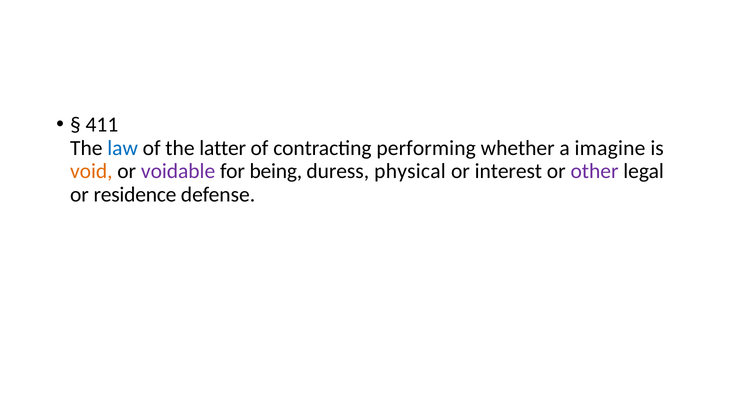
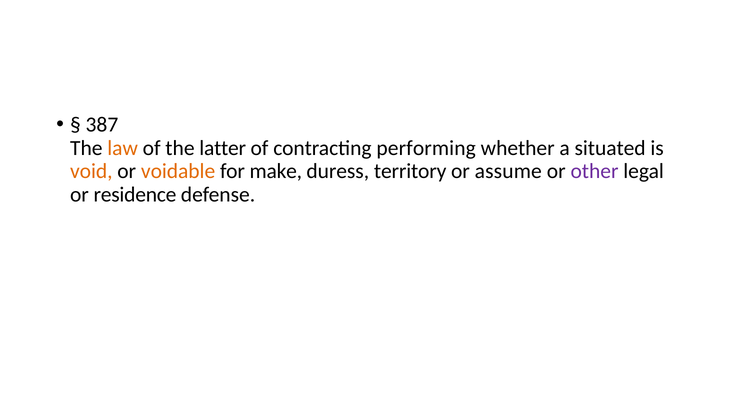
411: 411 -> 387 (102, 125)
law colour: blue -> orange (123, 148)
imagine: imagine -> situated (610, 148)
voidable colour: purple -> orange (178, 171)
being: being -> make (276, 171)
physical: physical -> territory (410, 171)
interest: interest -> assume (508, 171)
